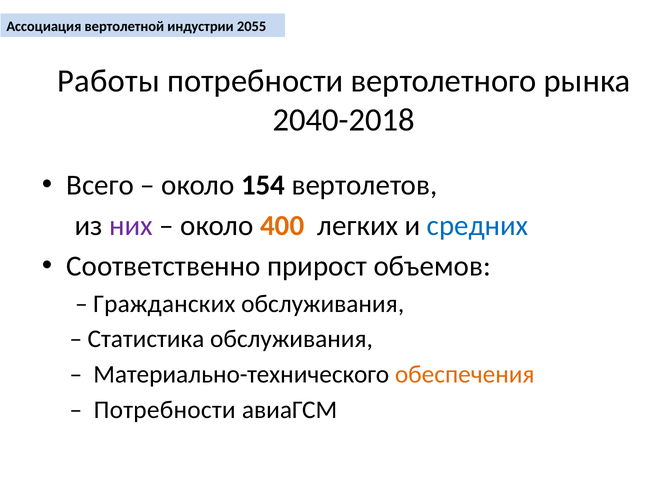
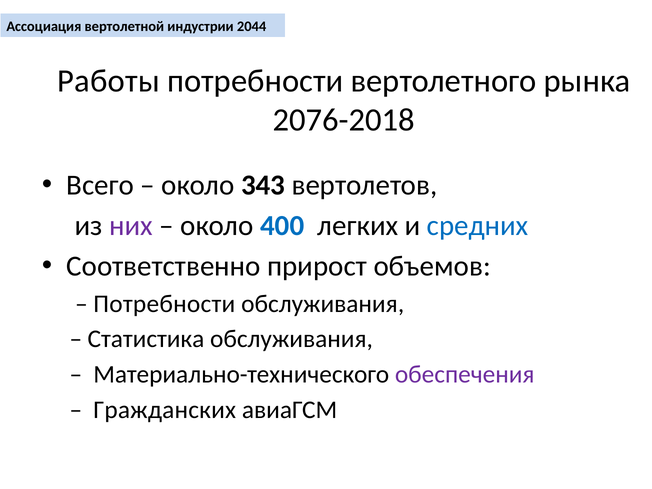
2055: 2055 -> 2044 (252, 26)
2040-2018: 2040-2018 -> 2076-2018 (344, 120)
154: 154 -> 343 (263, 185)
400 colour: orange -> blue (282, 226)
Гражданских: Гражданских -> Потребности (164, 304)
обеспечения colour: orange -> purple (465, 375)
Потребности: Потребности -> Гражданских (165, 410)
